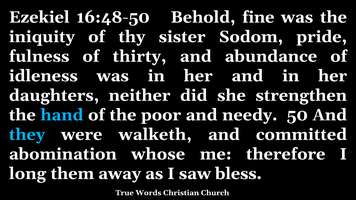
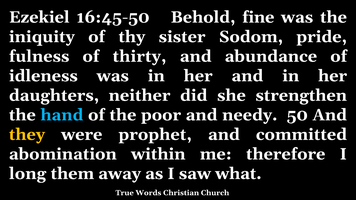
16:48-50: 16:48-50 -> 16:45-50 (113, 17)
they colour: light blue -> yellow (27, 135)
walketh: walketh -> prophet (155, 135)
whose: whose -> within (158, 154)
bless: bless -> what (238, 174)
